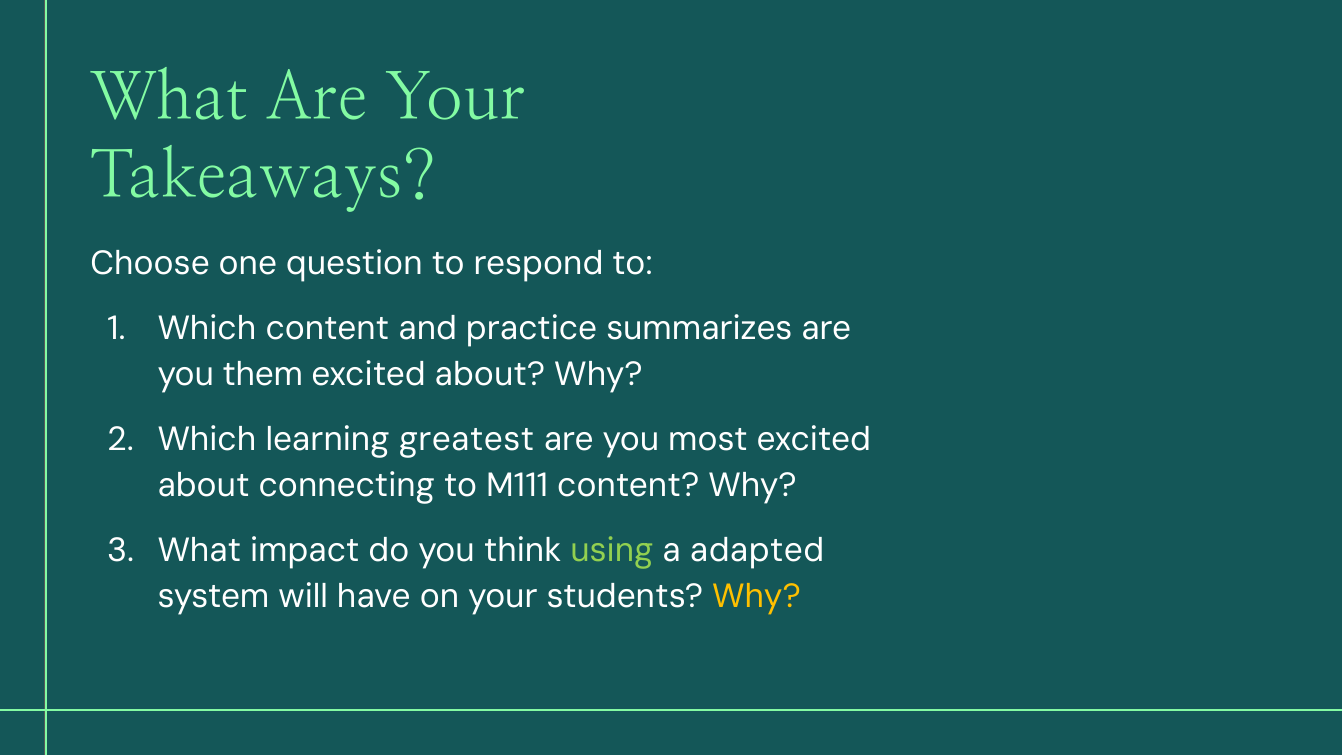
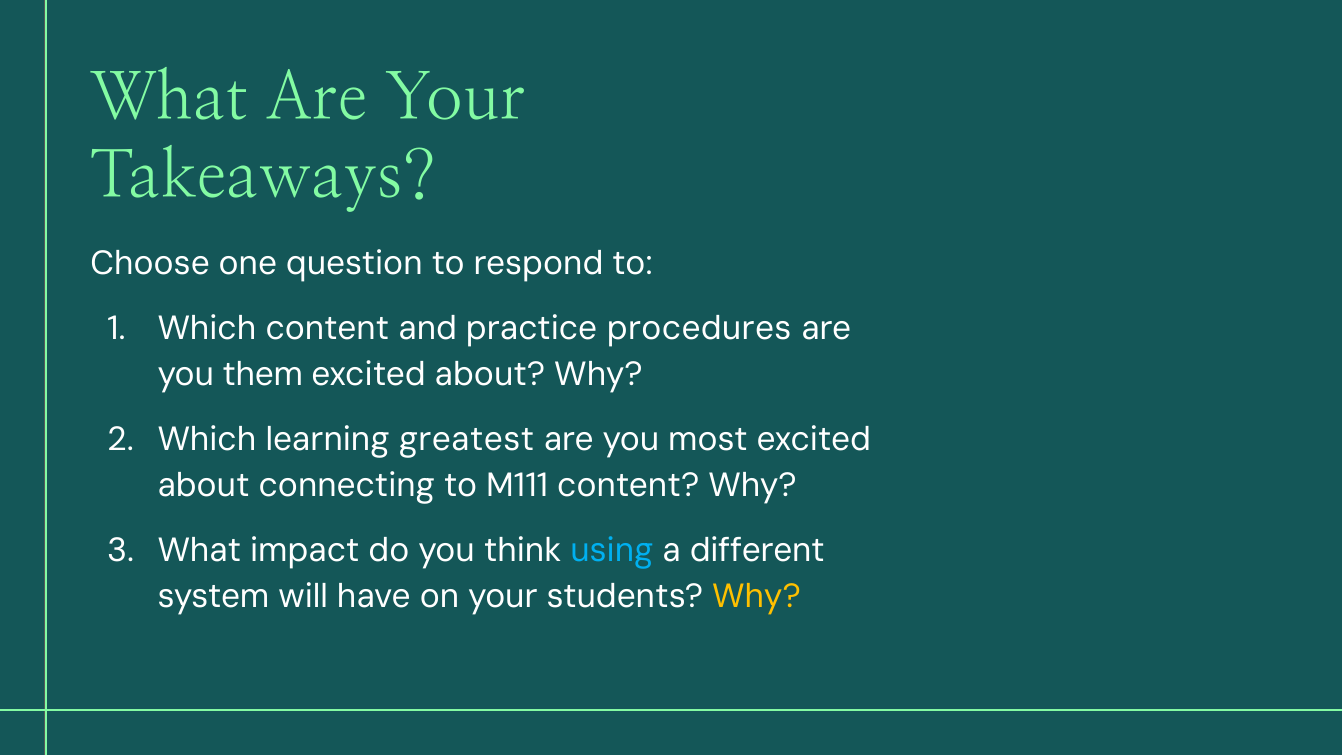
summarizes: summarizes -> procedures (699, 328)
using colour: light green -> light blue (612, 550)
adapted: adapted -> different (757, 550)
